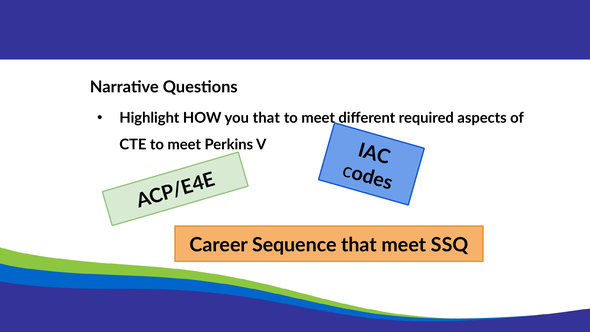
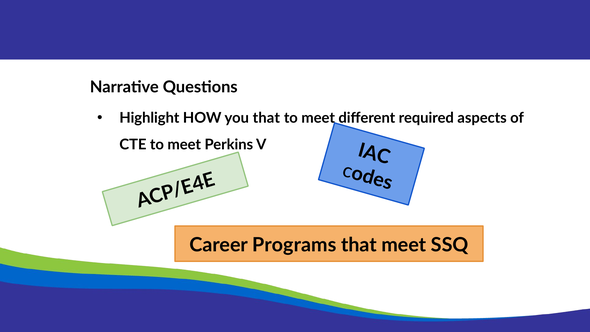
Sequence: Sequence -> Programs (294, 245)
